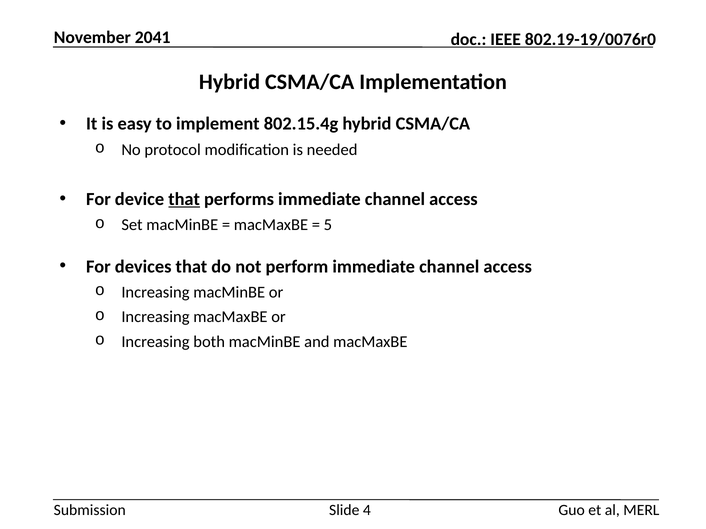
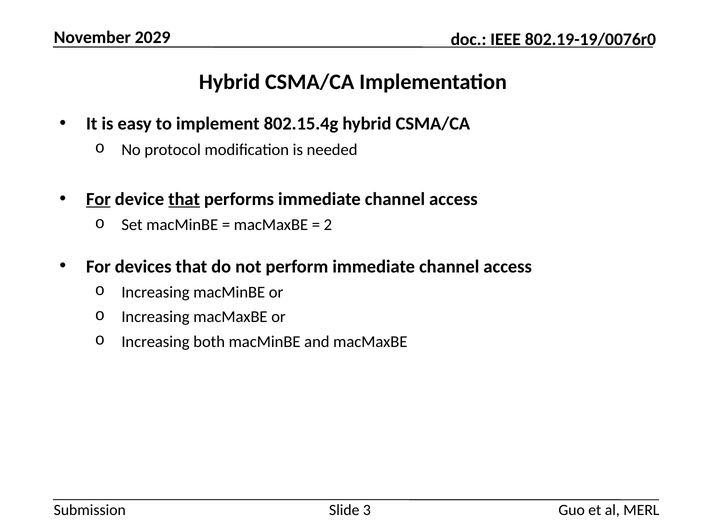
2041: 2041 -> 2029 (153, 37)
For underline: none -> present (98, 199)
5: 5 -> 2 (328, 225)
4: 4 -> 3 (367, 510)
